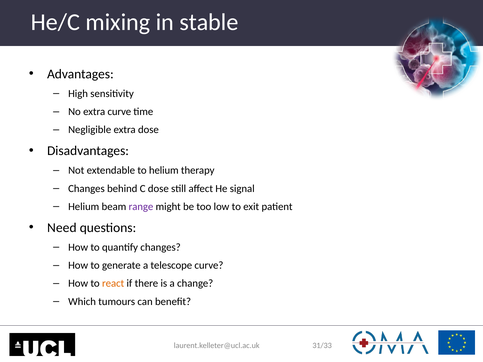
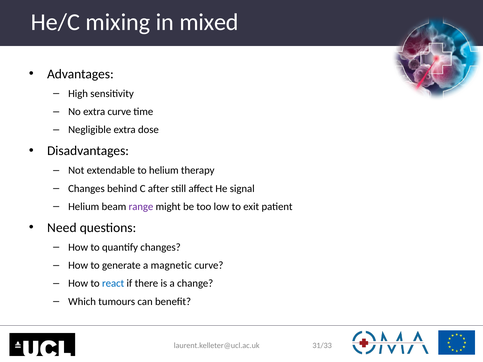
stable: stable -> mixed (209, 22)
C dose: dose -> after (158, 189)
telescope: telescope -> magnetic (171, 265)
react colour: orange -> blue (113, 284)
